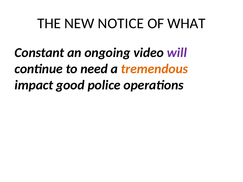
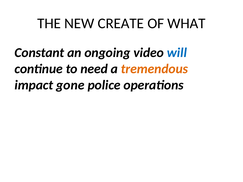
NOTICE: NOTICE -> CREATE (121, 24)
will colour: purple -> blue (177, 53)
good: good -> gone (70, 85)
